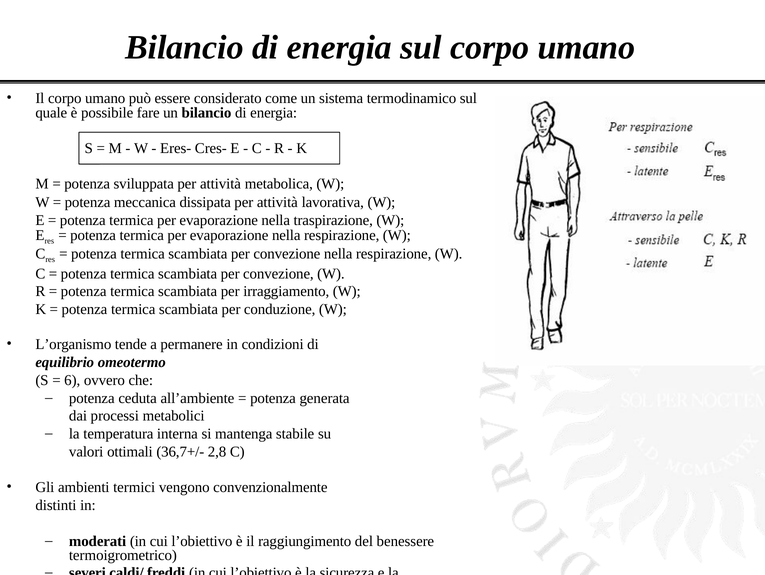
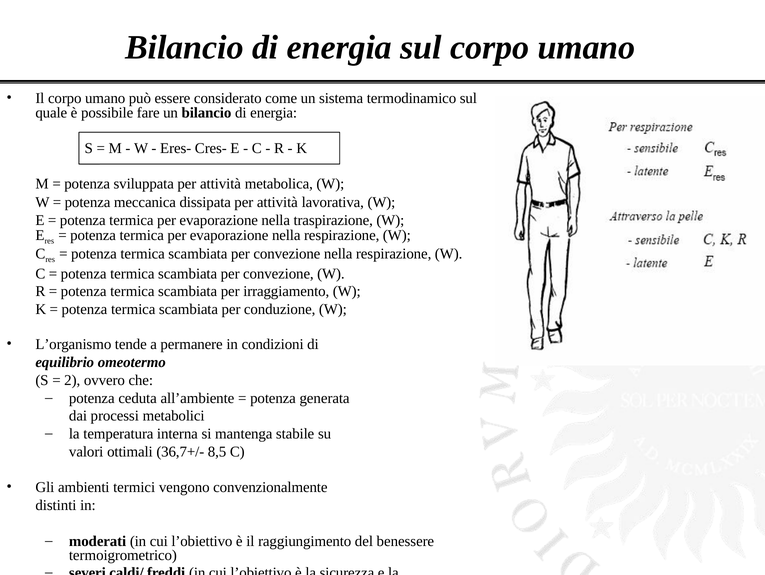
6: 6 -> 2 (72, 380)
2,8: 2,8 -> 8,5 (217, 451)
